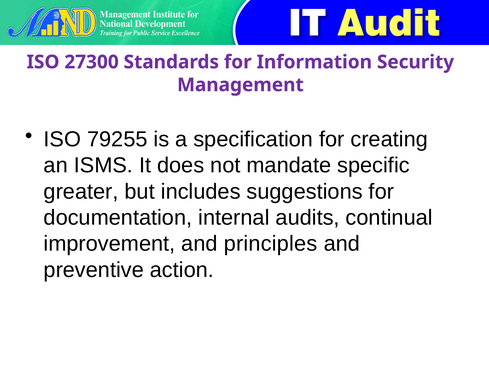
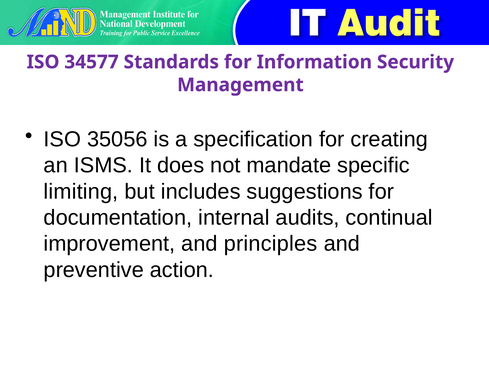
27300: 27300 -> 34577 (92, 62)
79255: 79255 -> 35056 (117, 139)
greater: greater -> limiting (81, 191)
